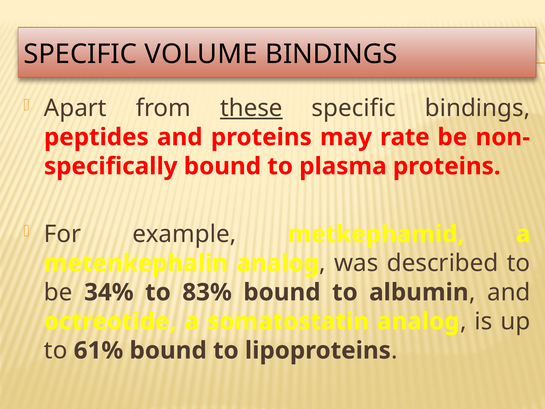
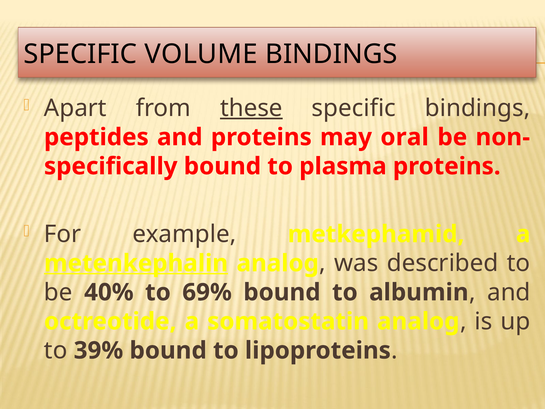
rate: rate -> oral (405, 137)
metenkephalin underline: none -> present (136, 263)
34%: 34% -> 40% (109, 292)
83%: 83% -> 69% (207, 292)
61%: 61% -> 39% (98, 350)
